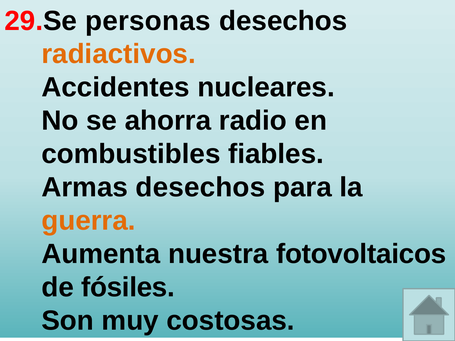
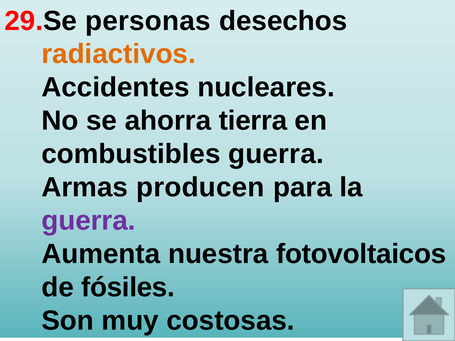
radio: radio -> tierra (253, 121)
combustibles fiables: fiables -> guerra (276, 154)
Armas desechos: desechos -> producen (200, 188)
guerra colour: orange -> purple (89, 221)
